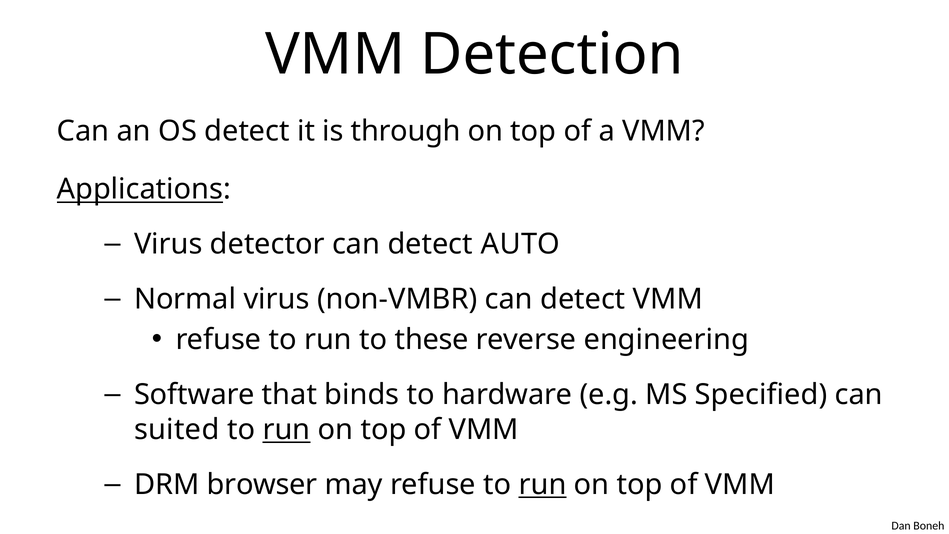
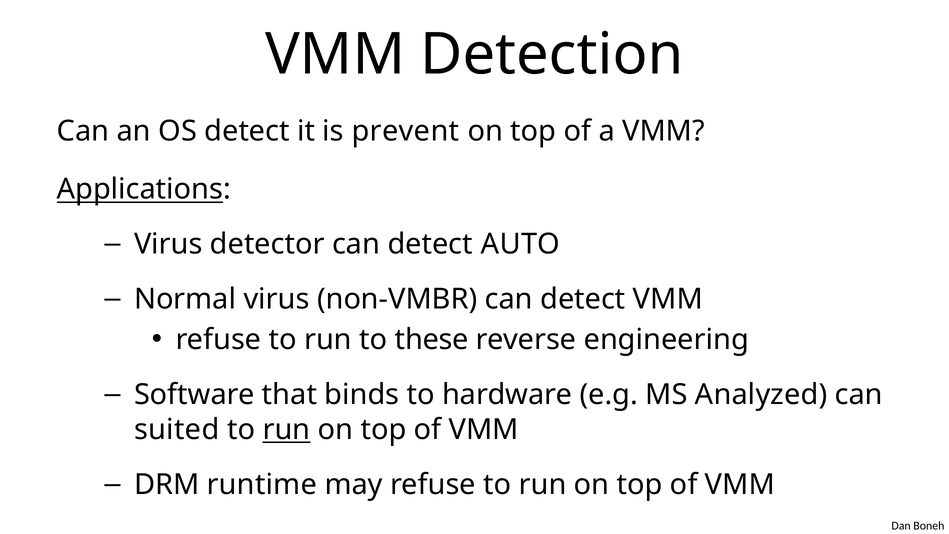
through: through -> prevent (406, 131)
Specified: Specified -> Analyzed (761, 395)
browser: browser -> runtime (262, 485)
run underline: present -> none (543, 485)
